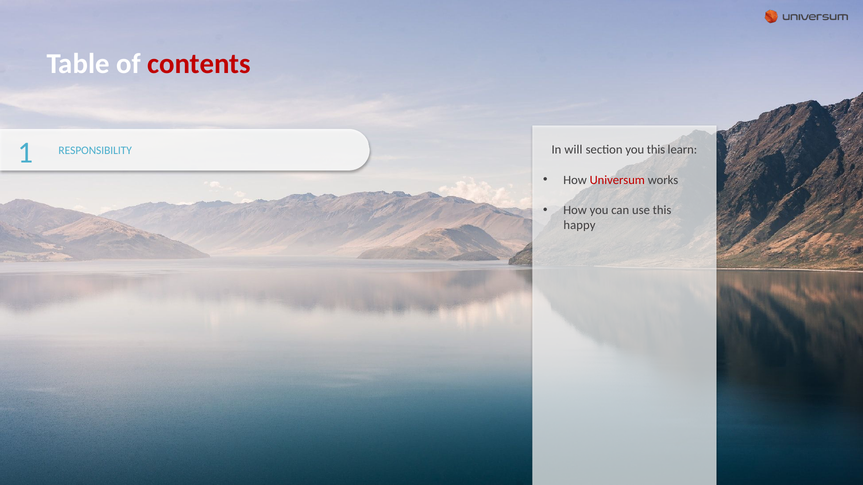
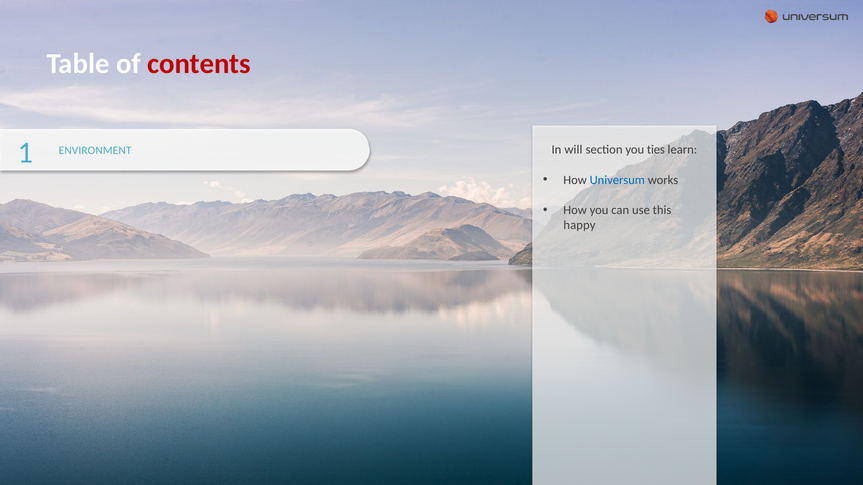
RESPONSIBILITY: RESPONSIBILITY -> ENVIRONMENT (95, 150)
you this: this -> ties (656, 150)
Universum colour: red -> blue (617, 180)
